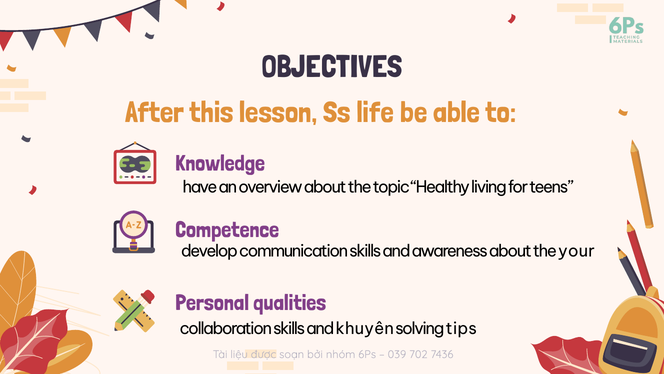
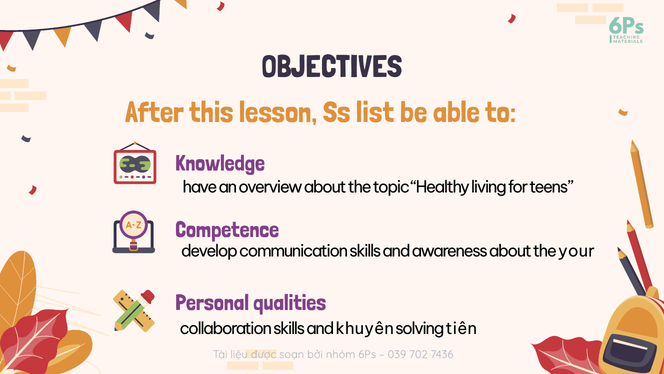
life: life -> list (375, 112)
tips: tips -> tiên (461, 328)
